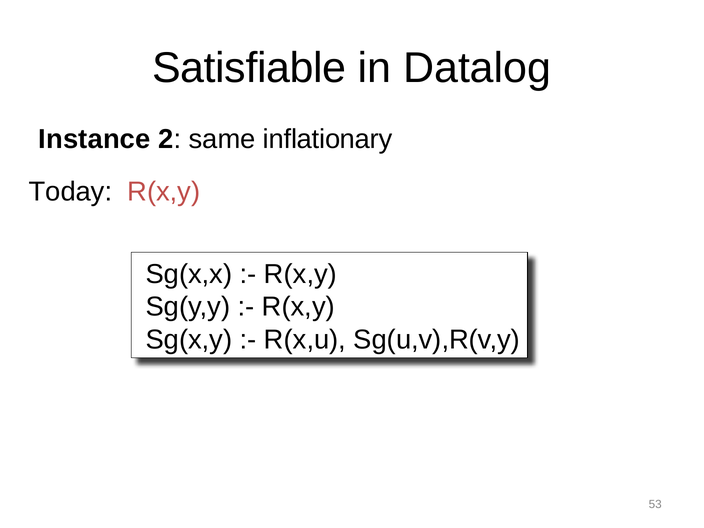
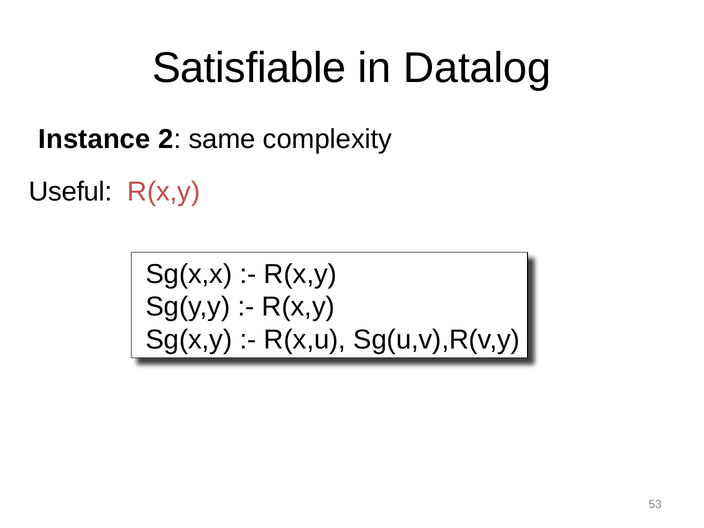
inflationary: inflationary -> complexity (328, 139)
Today: Today -> Useful (71, 192)
